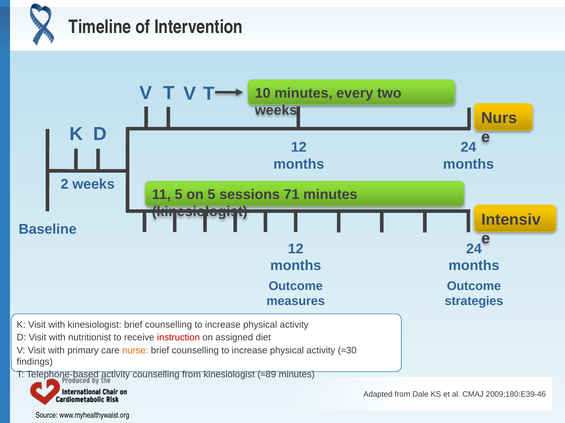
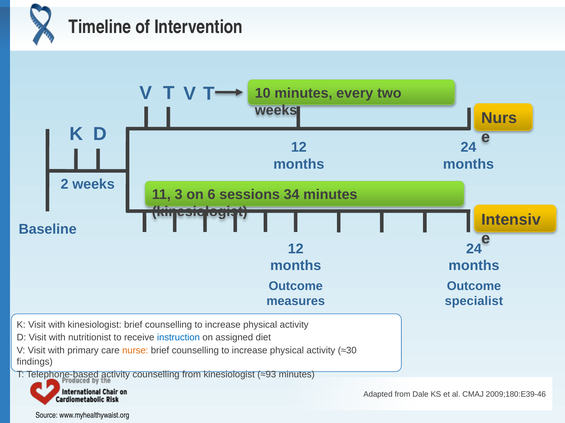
11 5: 5 -> 3 (179, 195)
on 5: 5 -> 6 (211, 195)
71: 71 -> 34 (292, 195)
strategies: strategies -> specialist (474, 302)
instruction colour: red -> blue (178, 338)
≈89: ≈89 -> ≈93 (267, 375)
